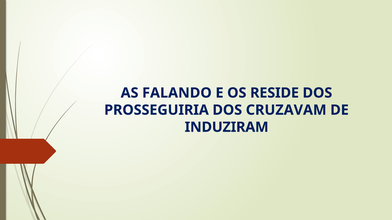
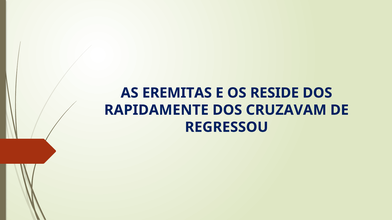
FALANDO: FALANDO -> EREMITAS (177, 93)
PROSSEGUIRIA: PROSSEGUIRIA -> RAPIDAMENTE (156, 110)
INDUZIRAM: INDUZIRAM -> REGRESSOU (227, 127)
